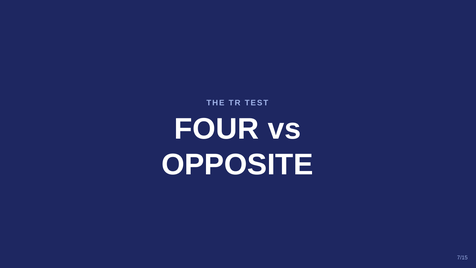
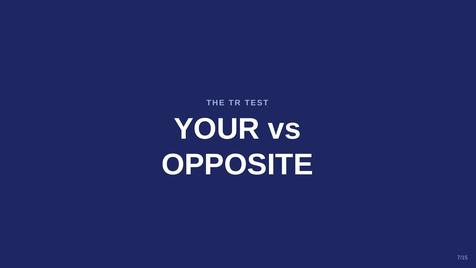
FOUR: FOUR -> YOUR (217, 129)
